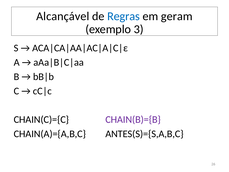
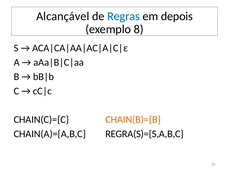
geram: geram -> depois (177, 16)
3: 3 -> 8 (139, 29)
CHAIN(B)={B colour: purple -> orange (133, 119)
ANTES(S)={S,A,B,C: ANTES(S)={S,A,B,C -> REGRA(S)={S,A,B,C (145, 134)
